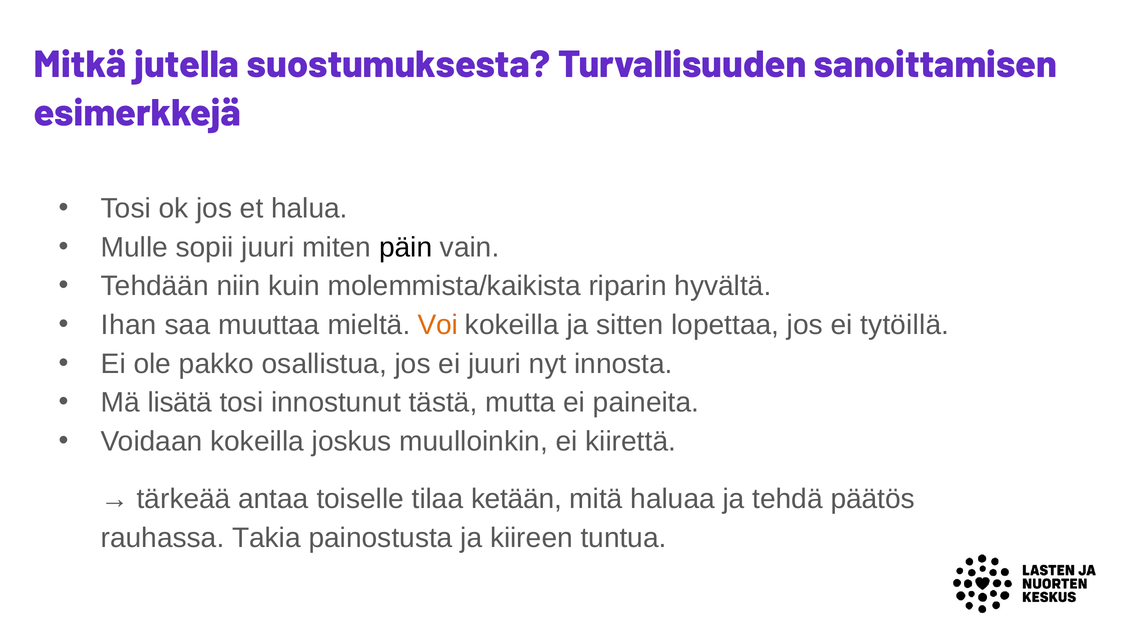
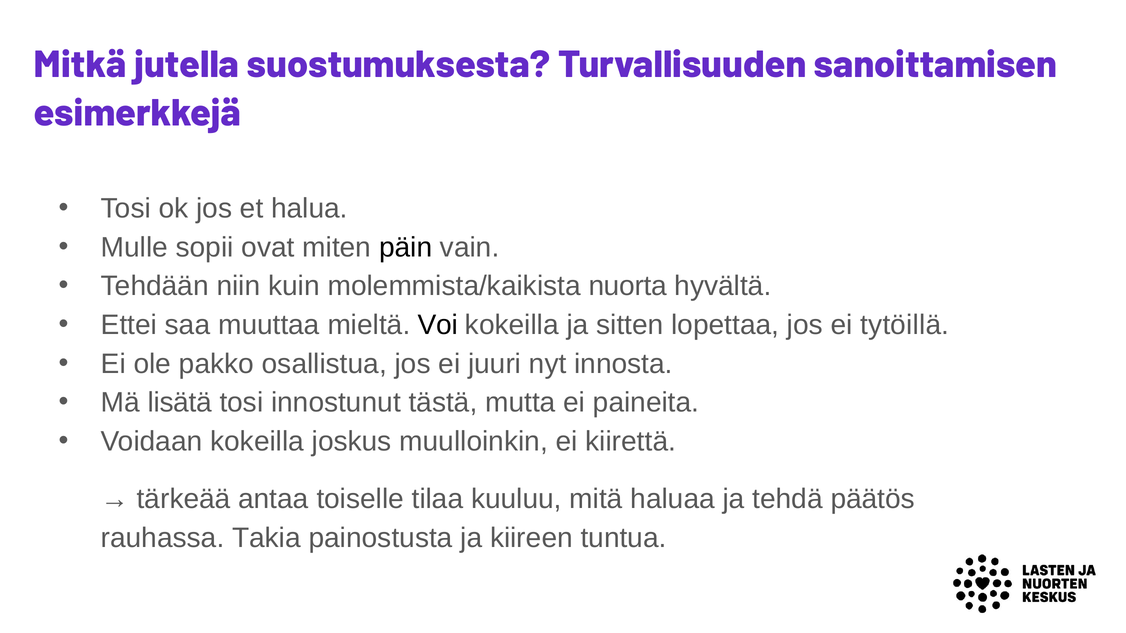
sopii juuri: juuri -> ovat (268, 247)
riparin: riparin -> nuorta (628, 286)
Ihan: Ihan -> Ettei (129, 325)
Voi colour: orange -> black (438, 325)
ketään: ketään -> kuuluu (516, 499)
